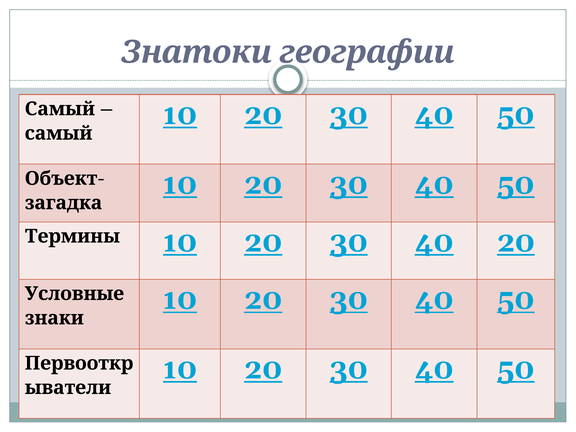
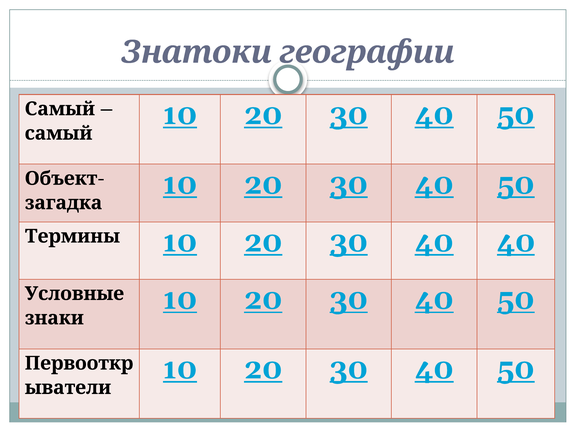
40 20: 20 -> 40 (516, 242)
